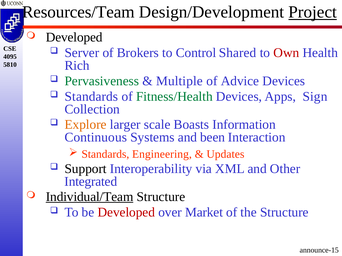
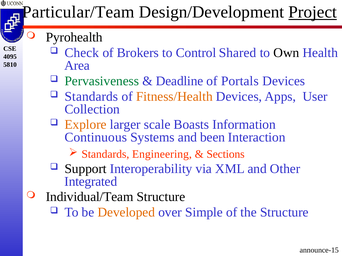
Resources/Team: Resources/Team -> Particular/Team (78, 12)
Developed: Developed -> Pyrohealth (74, 37)
Server: Server -> Check (82, 53)
Own colour: red -> black (286, 53)
Rich: Rich -> Area (77, 66)
Multiple: Multiple -> Deadline (180, 81)
Advice: Advice -> Portals (240, 81)
Fitness/Health colour: green -> orange (174, 97)
Sign: Sign -> User (315, 97)
Updates: Updates -> Sections (226, 154)
Individual/Team underline: present -> none (90, 197)
Developed colour: red -> orange (126, 213)
Market: Market -> Simple (204, 213)
